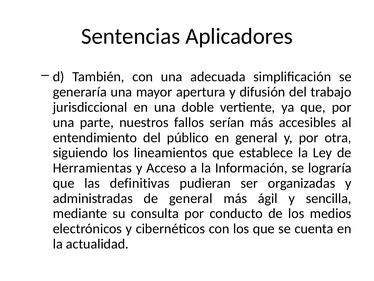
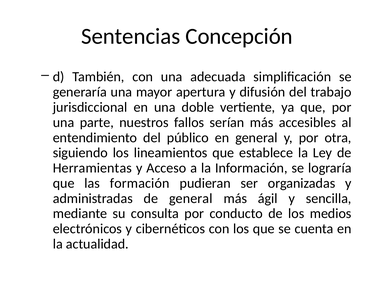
Aplicadores: Aplicadores -> Concepción (239, 36)
definitivas: definitivas -> formación (140, 183)
